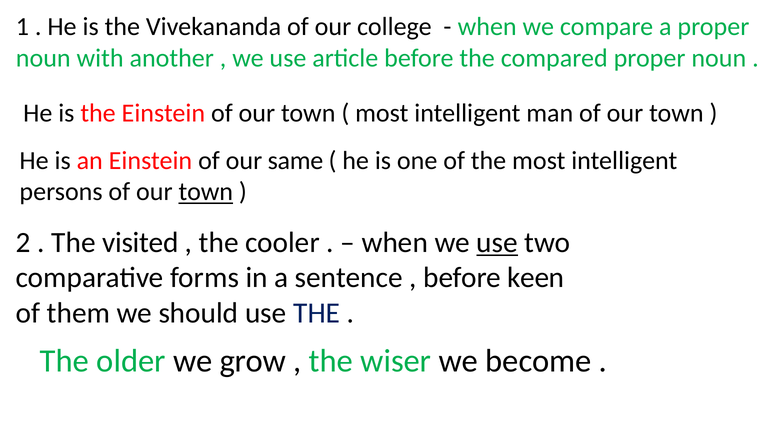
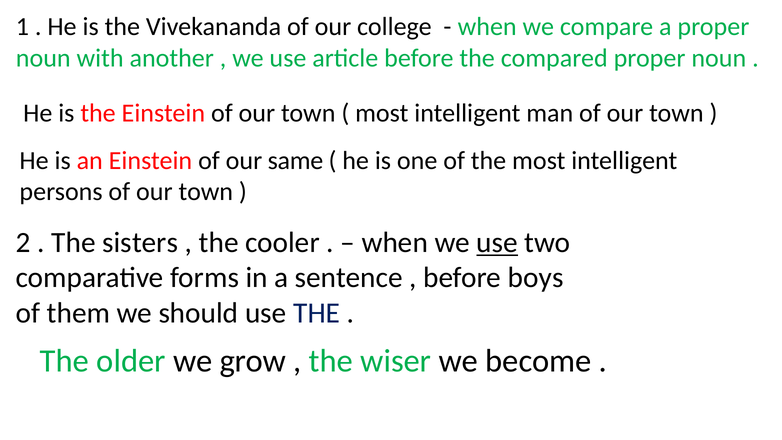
town underline: present -> none (206, 192)
visited: visited -> sisters (140, 242)
keen: keen -> boys (536, 278)
